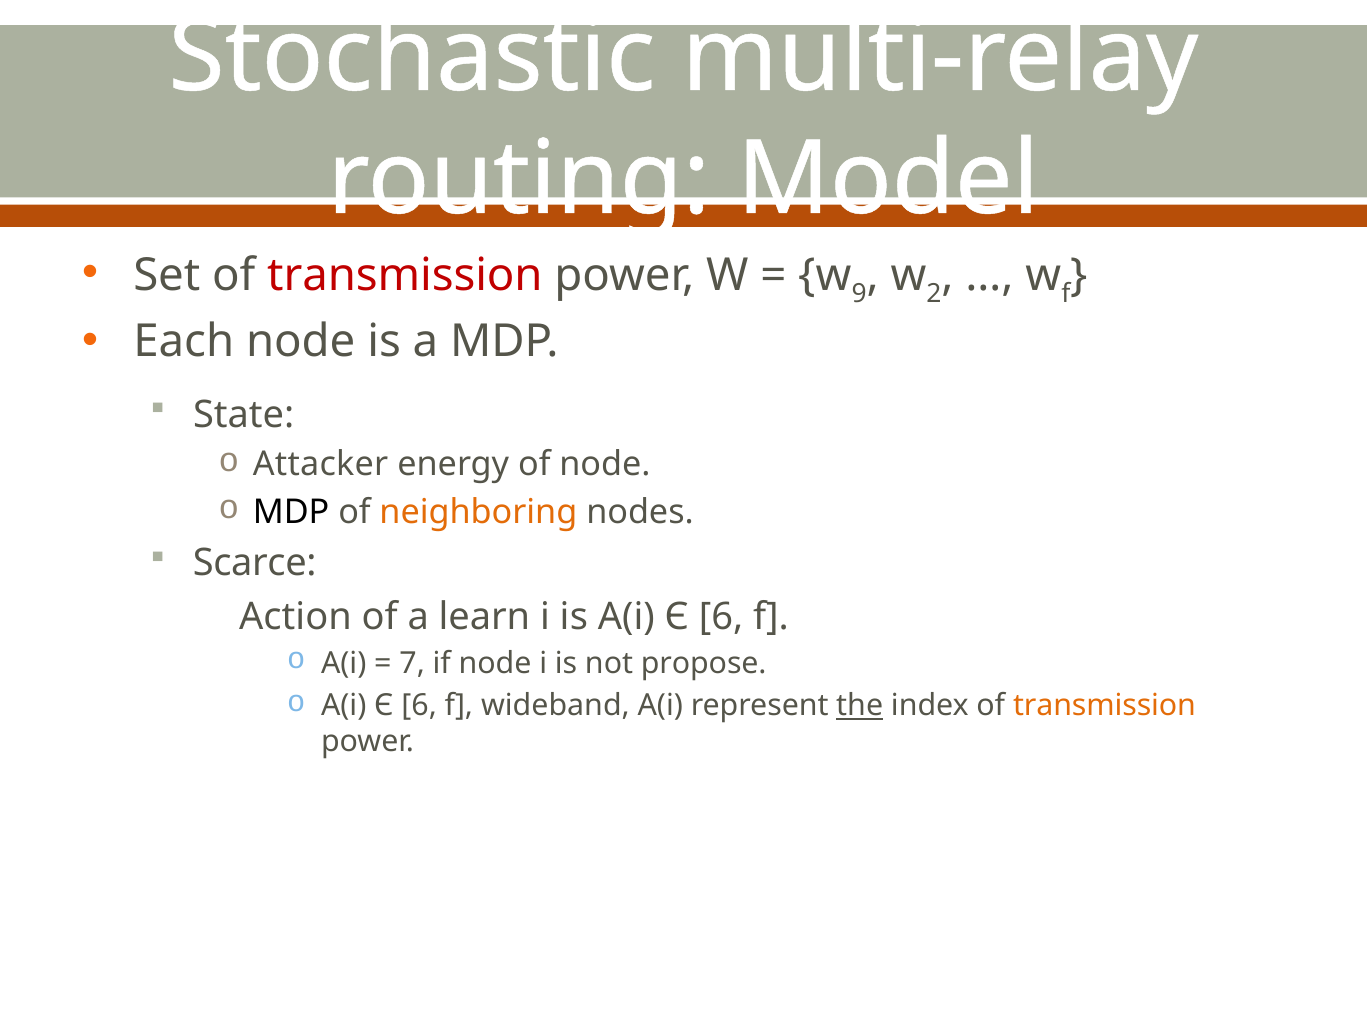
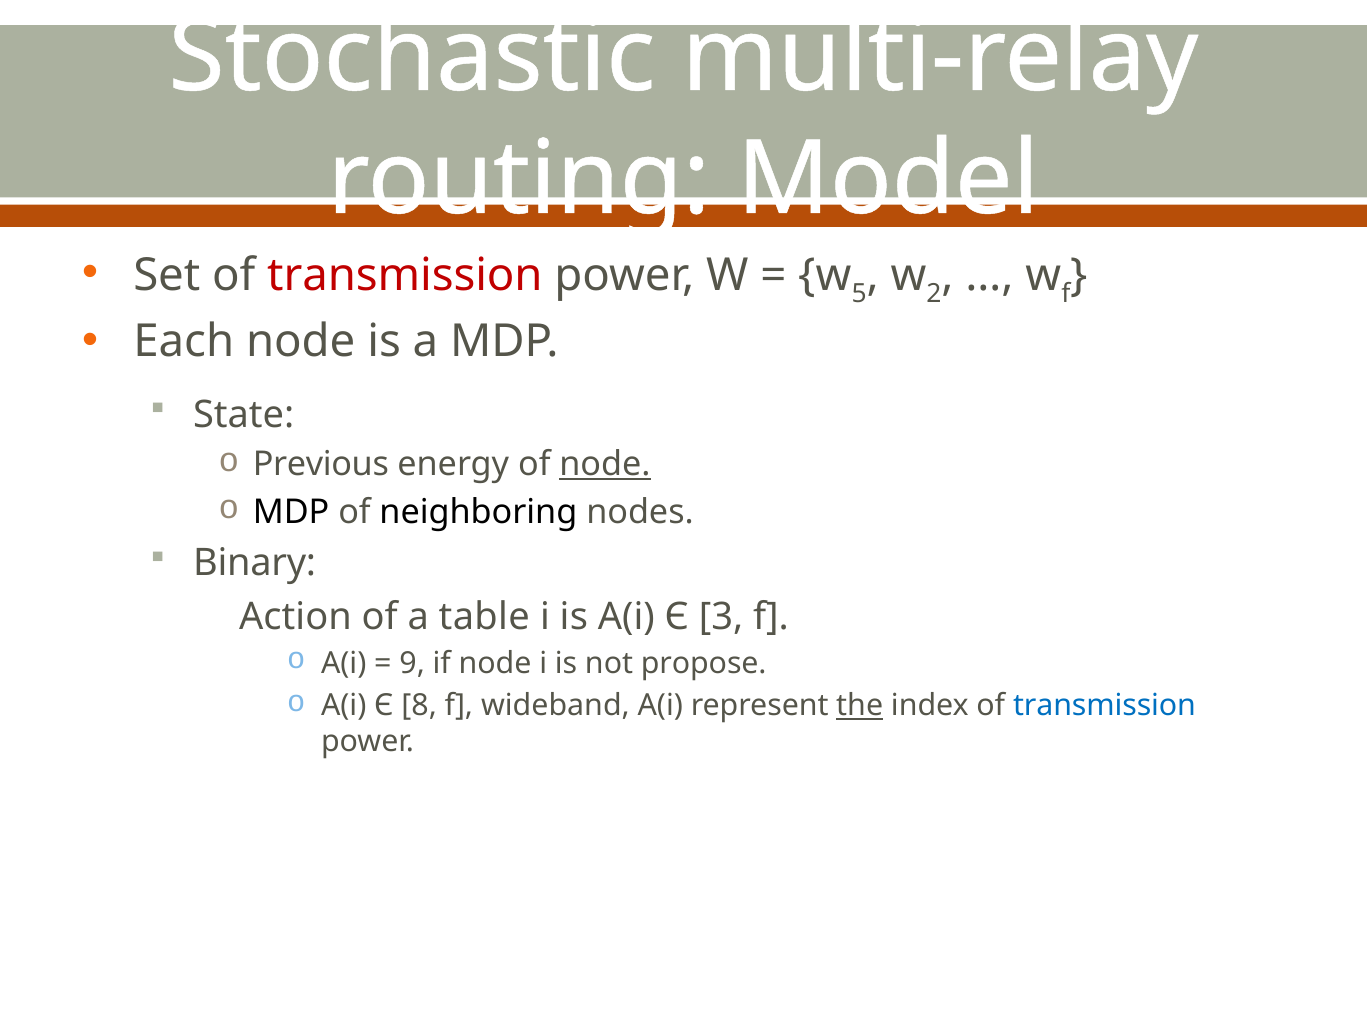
9: 9 -> 5 (859, 294)
Attacker: Attacker -> Previous (321, 464)
node underline: none -> present (605, 464)
neighboring colour: orange -> black (478, 512)
Scarce: Scarce -> Binary (255, 563)
learn: learn -> table (484, 617)
is A(i Є 6: 6 -> 3 (721, 617)
7: 7 -> 9 (412, 663)
6: 6 -> 8 (419, 706)
transmission colour: orange -> blue (1104, 706)
